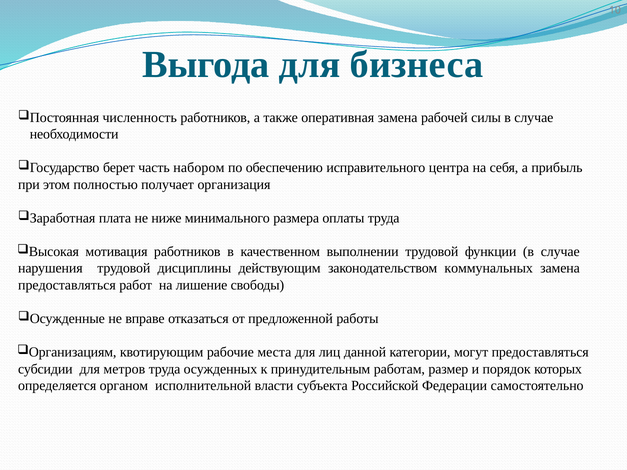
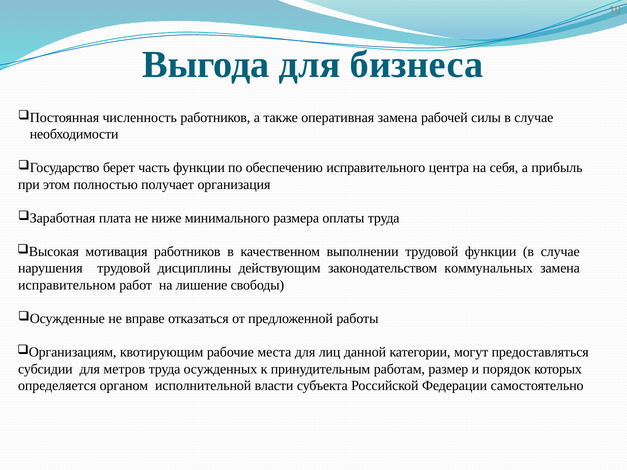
часть набором: набором -> функции (199, 168)
предоставляться: предоставляться -> исправительном (67, 285)
